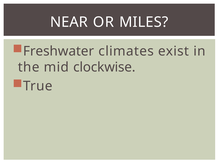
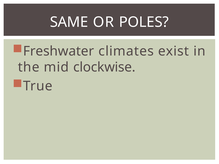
NEAR: NEAR -> SAME (69, 22)
MILES: MILES -> POLES (144, 22)
